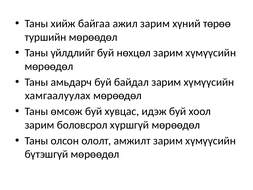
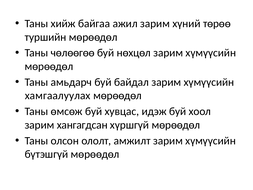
үйлдлийг: үйлдлийг -> чөлөөгөө (73, 53)
боловсрол: боловсрол -> хангагдсан (82, 125)
